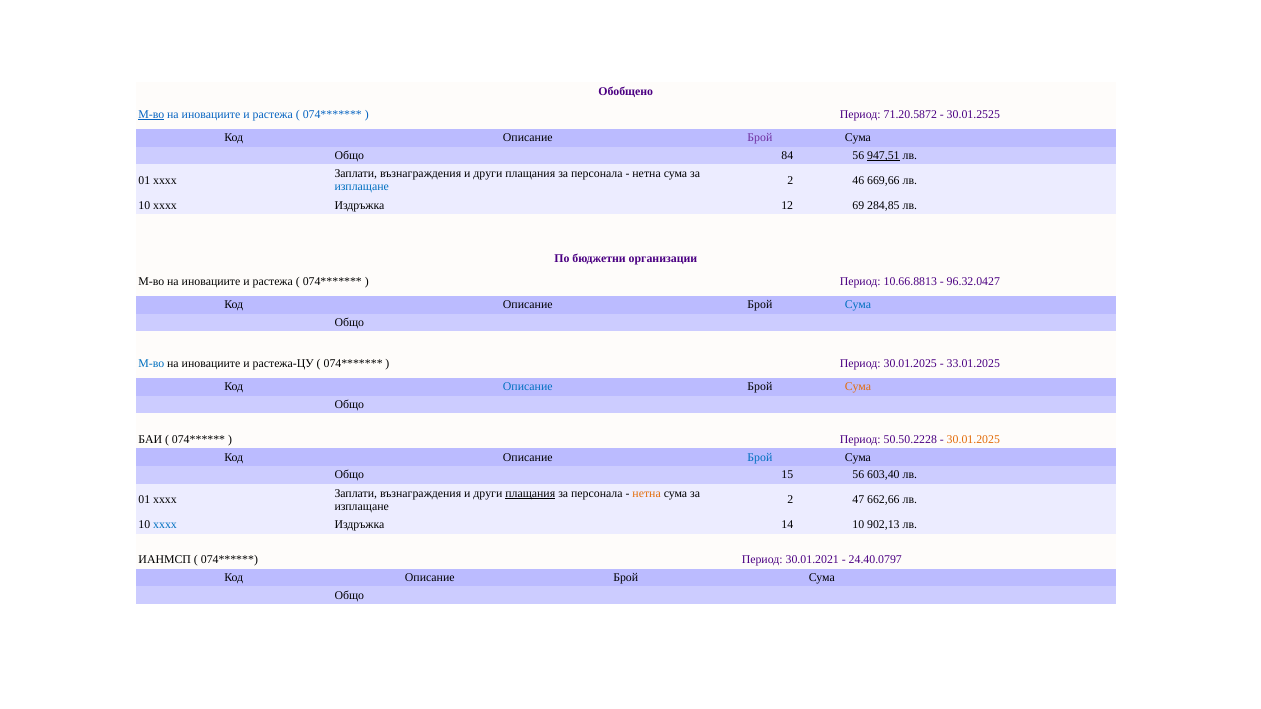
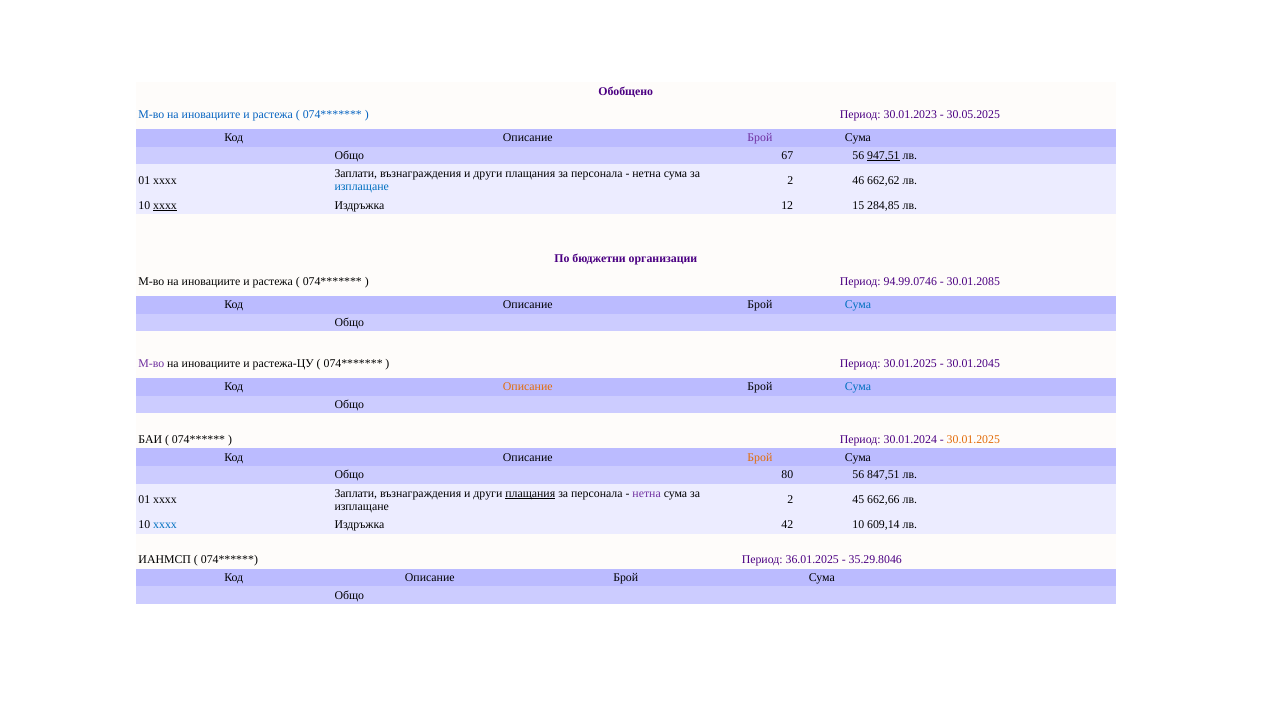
М-во underline: present -> none (151, 115)
71.20.5872: 71.20.5872 -> 30.01.2023 (910, 115)
30.01.2525: 30.01.2525 -> 30.05.2025 (973, 115)
84: 84 -> 67 (787, 156)
669,66: 669,66 -> 662,62 (883, 181)
xxxx underline: none -> present (165, 205)
69: 69 -> 15 (858, 205)
10.66.8813: 10.66.8813 -> 94.99.0746 (910, 282)
96.32.0427: 96.32.0427 -> 30.01.2085 (973, 282)
М-во colour: blue -> purple (151, 364)
33.01.2025: 33.01.2025 -> 30.01.2045 (973, 364)
Описание colour: blue -> orange (528, 387)
Сума colour: orange -> blue (858, 387)
50.50.2228: 50.50.2228 -> 30.01.2024 (910, 440)
Брой colour: blue -> orange (760, 457)
15: 15 -> 80 (787, 475)
603,40: 603,40 -> 847,51 (883, 475)
нетна colour: orange -> purple (647, 494)
47: 47 -> 45 (858, 500)
14: 14 -> 42 (787, 525)
902,13: 902,13 -> 609,14 (883, 525)
30.01.2021: 30.01.2021 -> 36.01.2025 (812, 560)
24.40.0797: 24.40.0797 -> 35.29.8046 (875, 560)
